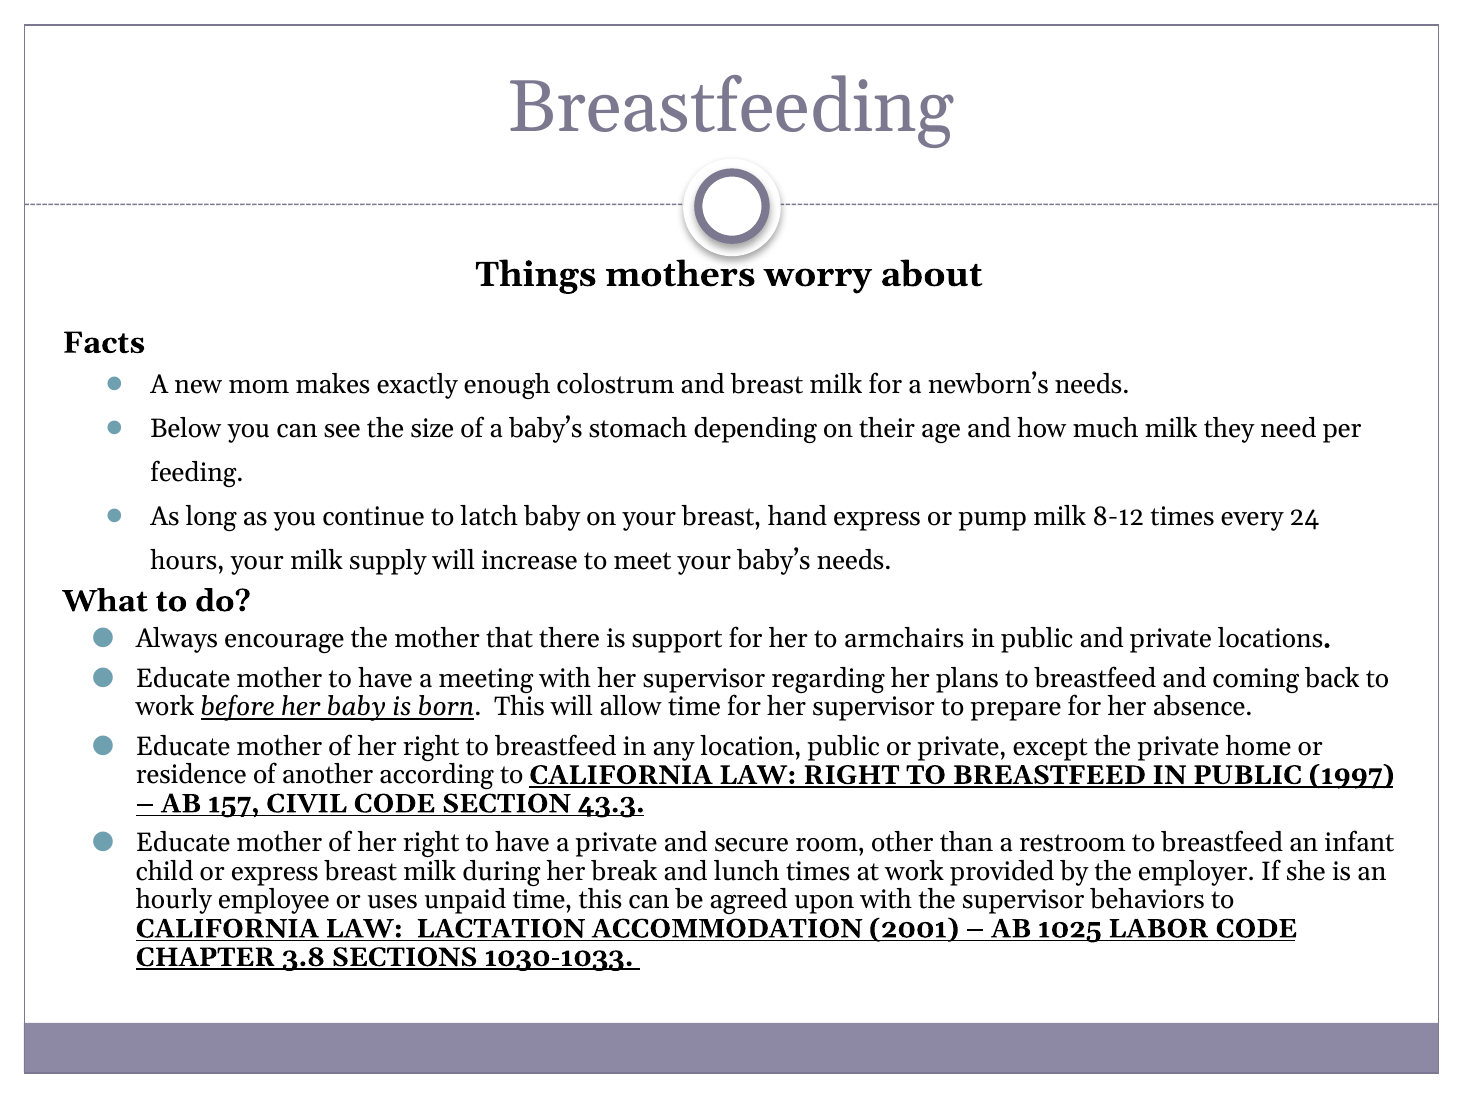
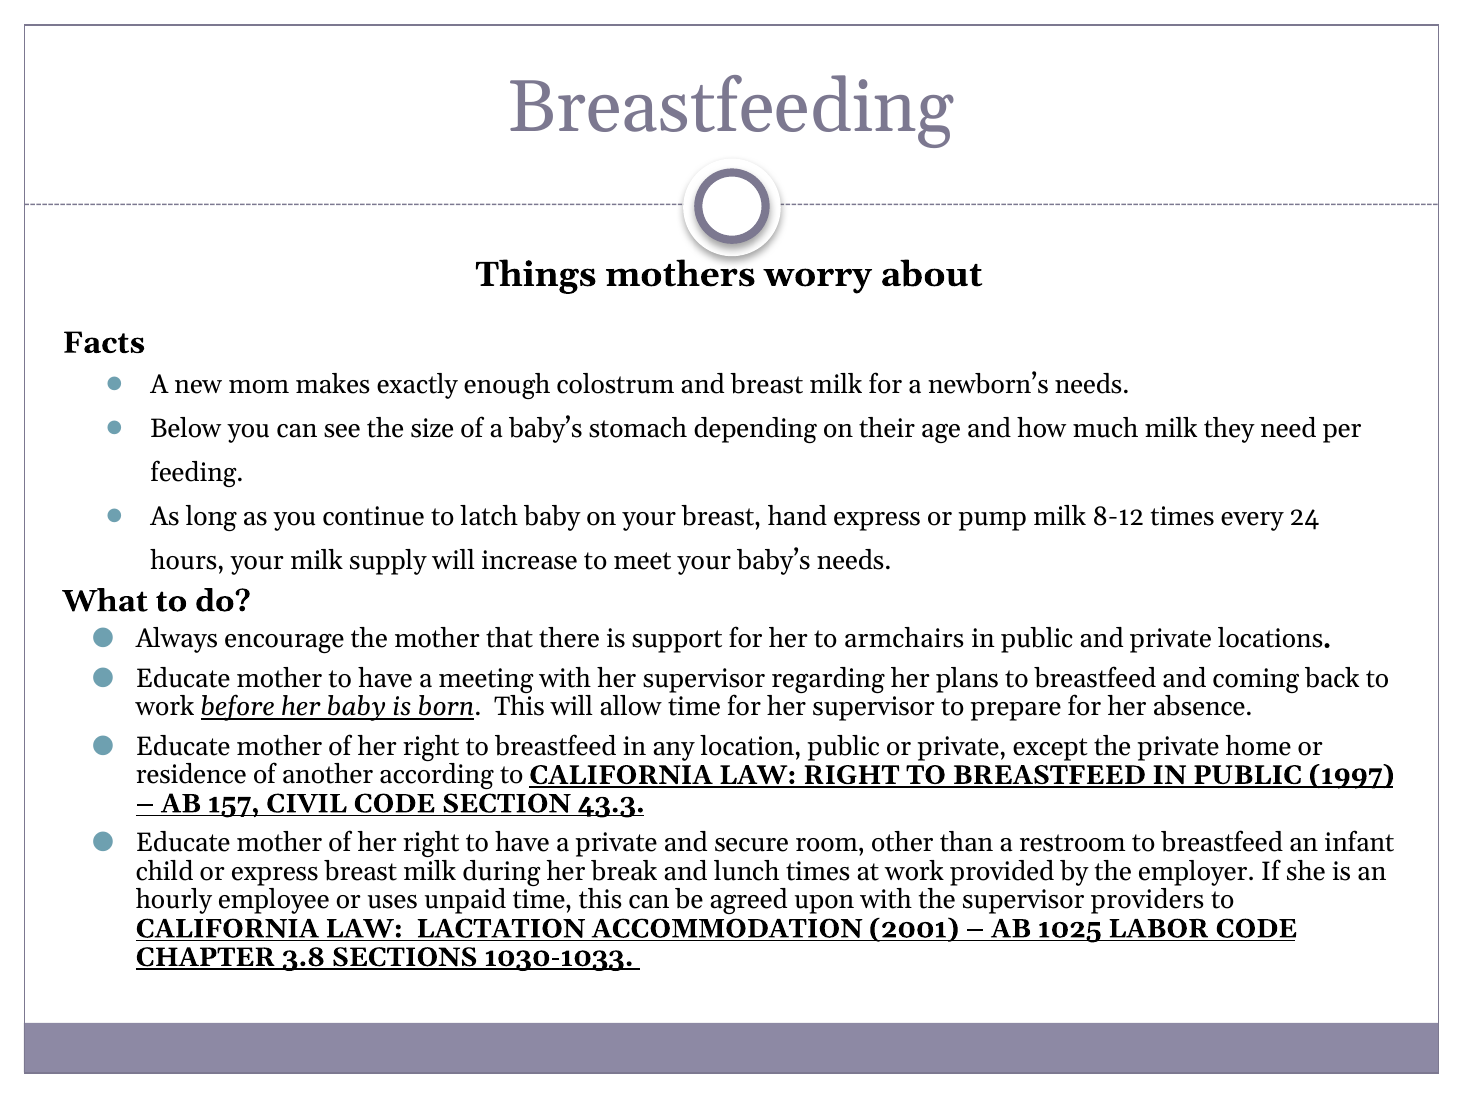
behaviors: behaviors -> providers (1148, 900)
